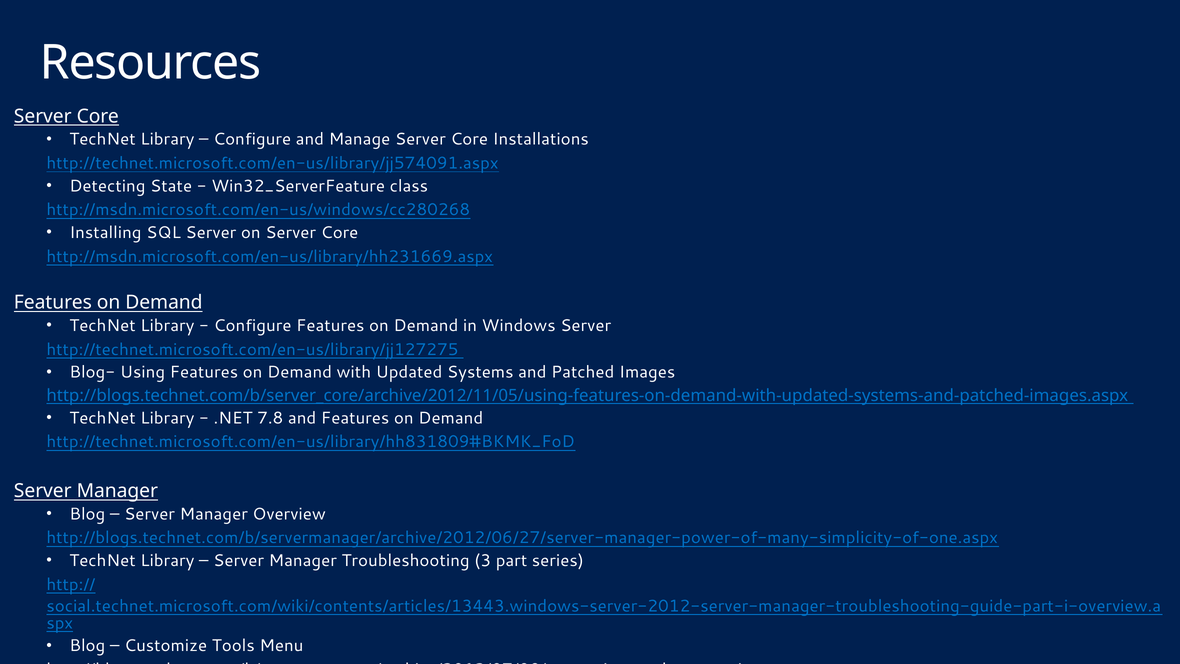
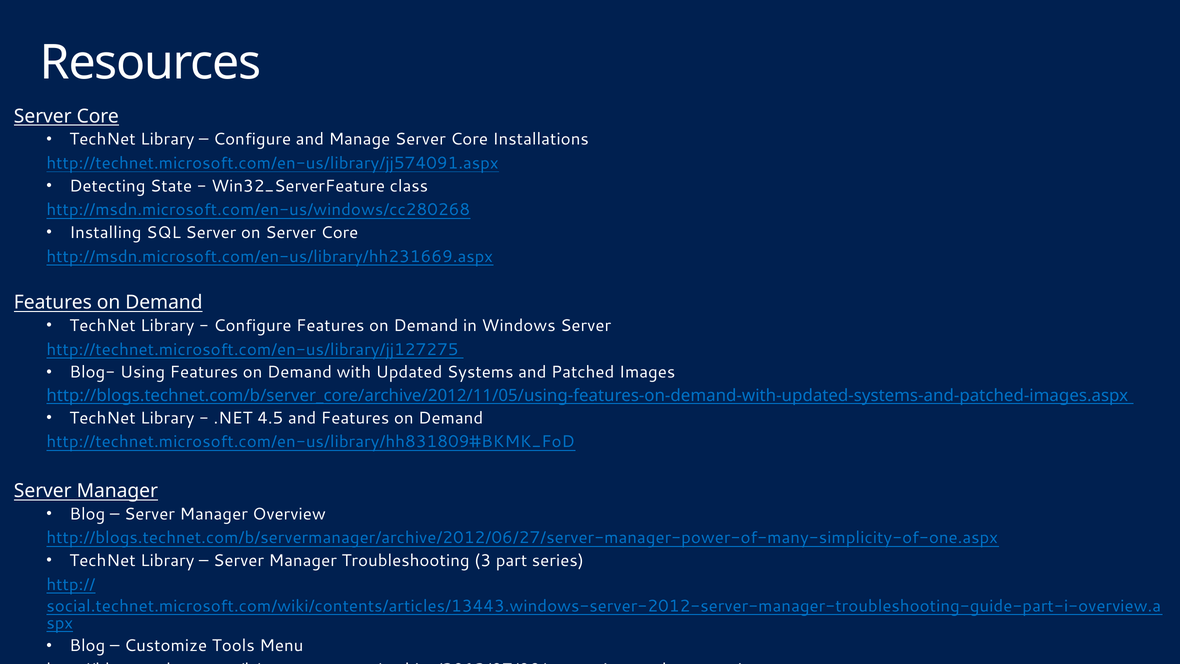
7.8: 7.8 -> 4.5 (270, 418)
